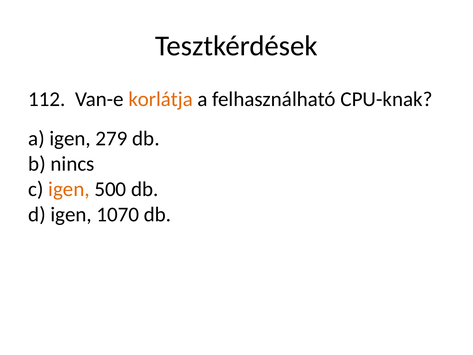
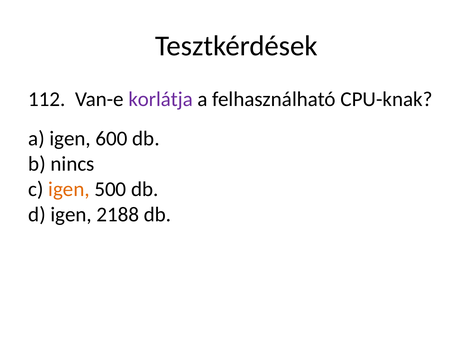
korlátja colour: orange -> purple (161, 99)
279: 279 -> 600 (112, 139)
1070: 1070 -> 2188 (118, 214)
